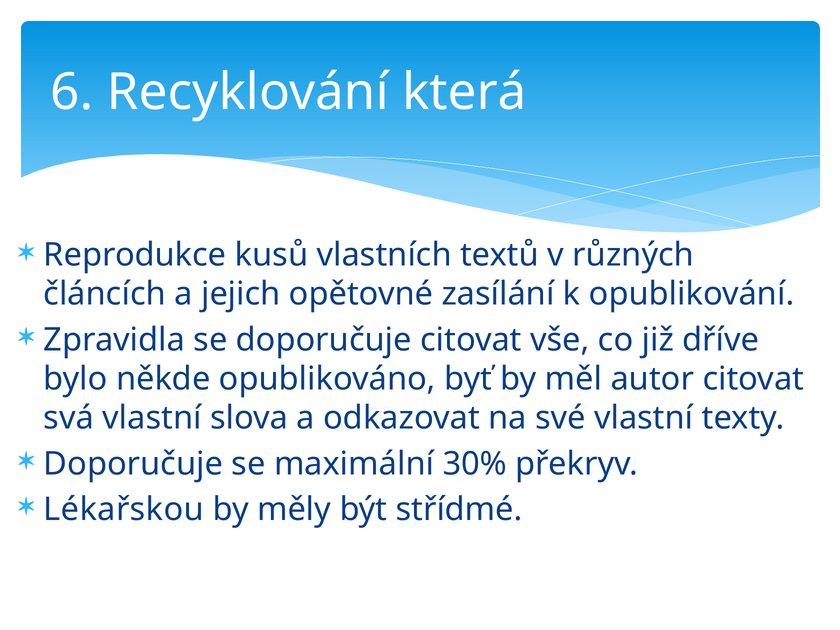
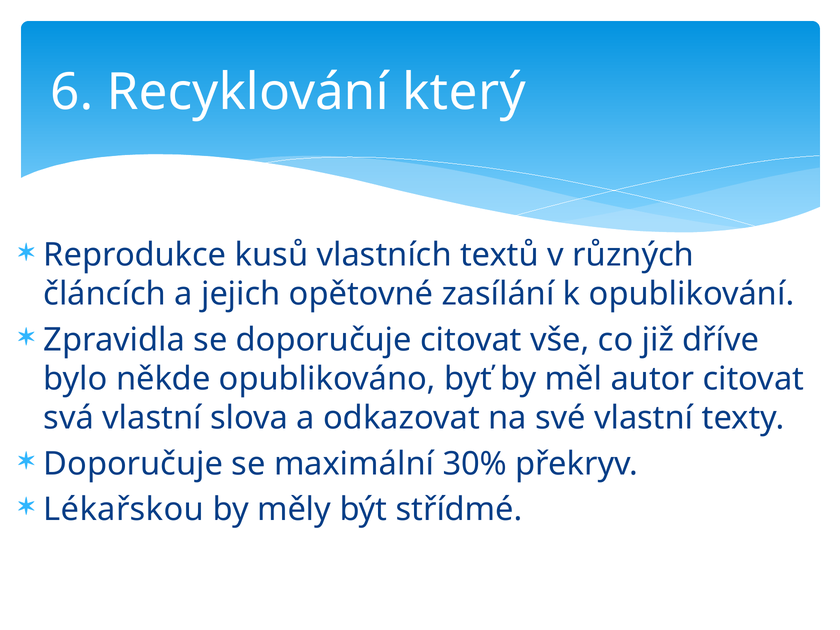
která: která -> který (464, 92)
